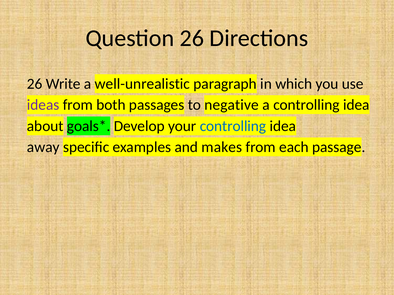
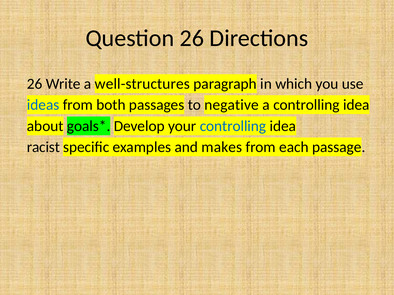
well-unrealistic: well-unrealistic -> well-structures (142, 84)
ideas colour: purple -> blue (43, 105)
away: away -> racist (43, 147)
